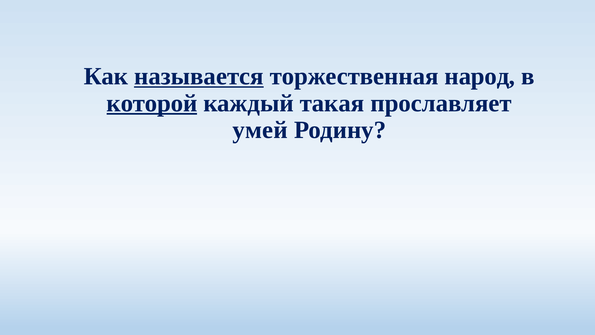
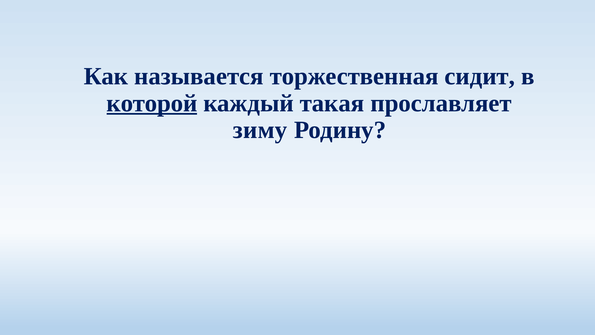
называется underline: present -> none (199, 76)
народ: народ -> сидит (480, 76)
умей: умей -> зиму (260, 130)
